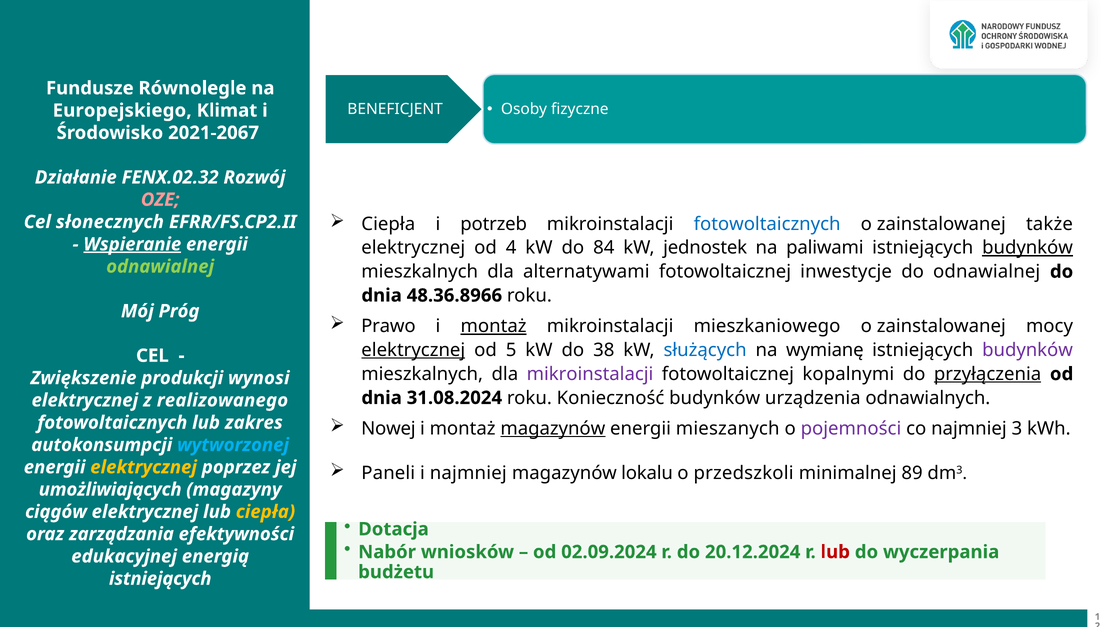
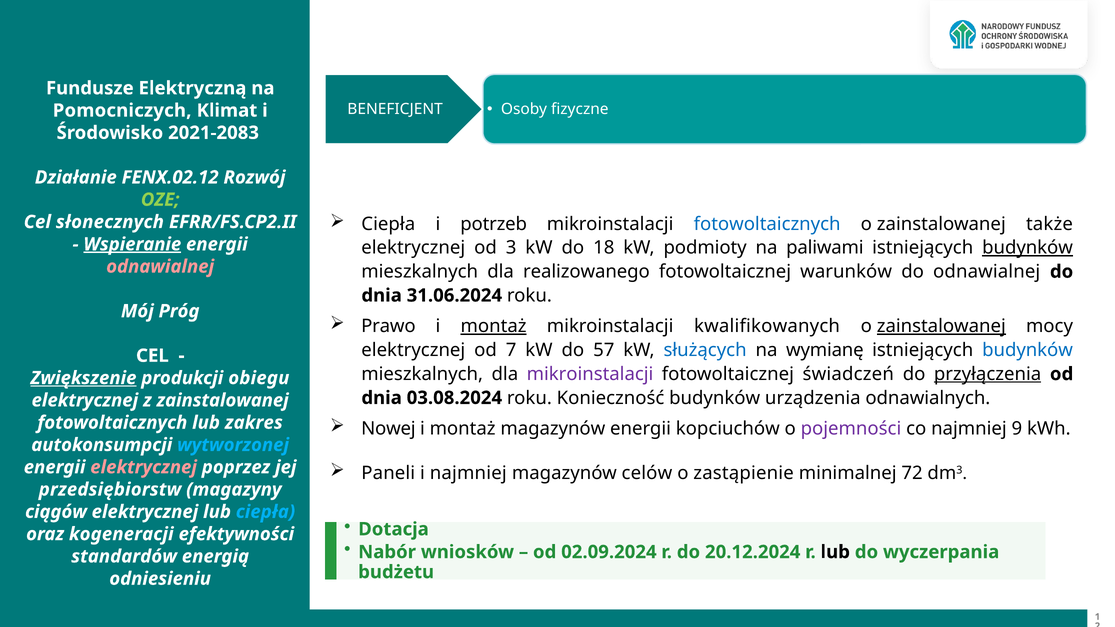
Równolegle: Równolegle -> Elektryczną (192, 88)
Europejskiego: Europejskiego -> Pomocniczych (122, 111)
2021-2067: 2021-2067 -> 2021-2083 (214, 133)
FENX.02.32: FENX.02.32 -> FENX.02.12 (170, 177)
OZE colour: pink -> light green (160, 200)
4: 4 -> 3 (511, 248)
84: 84 -> 18 (604, 248)
jednostek: jednostek -> podmioty (705, 248)
odnawialnej colour: light green -> pink (160, 267)
alternatywami: alternatywami -> realizowanego (586, 272)
inwestycje: inwestycje -> warunków (846, 272)
48.36.8966: 48.36.8966 -> 31.06.2024 (454, 296)
mieszkaniowego: mieszkaniowego -> kwalifikowanych (767, 326)
zainstalowanej underline: none -> present (941, 326)
elektrycznej underline: present -> none (413, 350)
5: 5 -> 7 (511, 350)
38: 38 -> 57 (604, 350)
budynków colour: purple -> blue (1028, 350)
kopalnymi: kopalnymi -> świadczeń (848, 374)
Zwiększenie underline: none -> present (83, 378)
wynosi: wynosi -> obiegu (259, 378)
31.08.2024: 31.08.2024 -> 03.08.2024 (454, 398)
z realizowanego: realizowanego -> zainstalowanej (223, 400)
magazynów underline: present -> none (553, 429)
mieszanych: mieszanych -> kopciuchów (728, 429)
3: 3 -> 9 (1017, 429)
lokalu: lokalu -> celów (647, 473)
przedszkoli: przedszkoli -> zastąpienie (744, 473)
89: 89 -> 72 (912, 473)
elektrycznej colour: yellow -> pink (144, 467)
umożliwiających: umożliwiających -> przedsiębiorstw (110, 490)
ciepła colour: yellow -> light blue (265, 512)
zarządzania: zarządzania -> kogeneracji (121, 534)
lub colour: red -> black (835, 552)
edukacyjnej: edukacyjnej -> standardów (124, 557)
istniejących: istniejących -> odniesieniu (160, 579)
